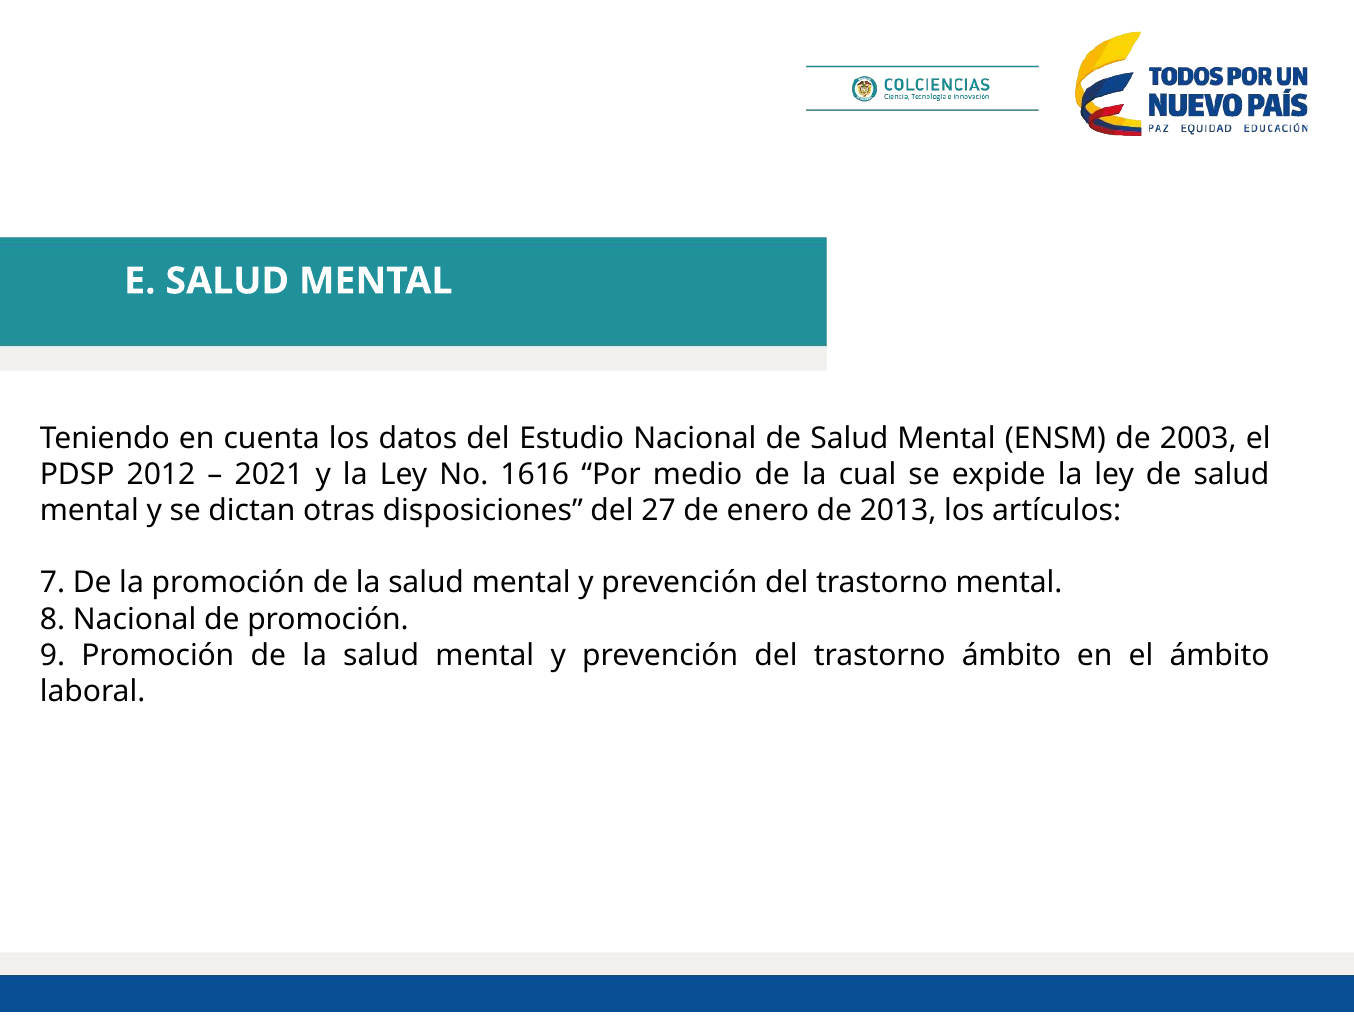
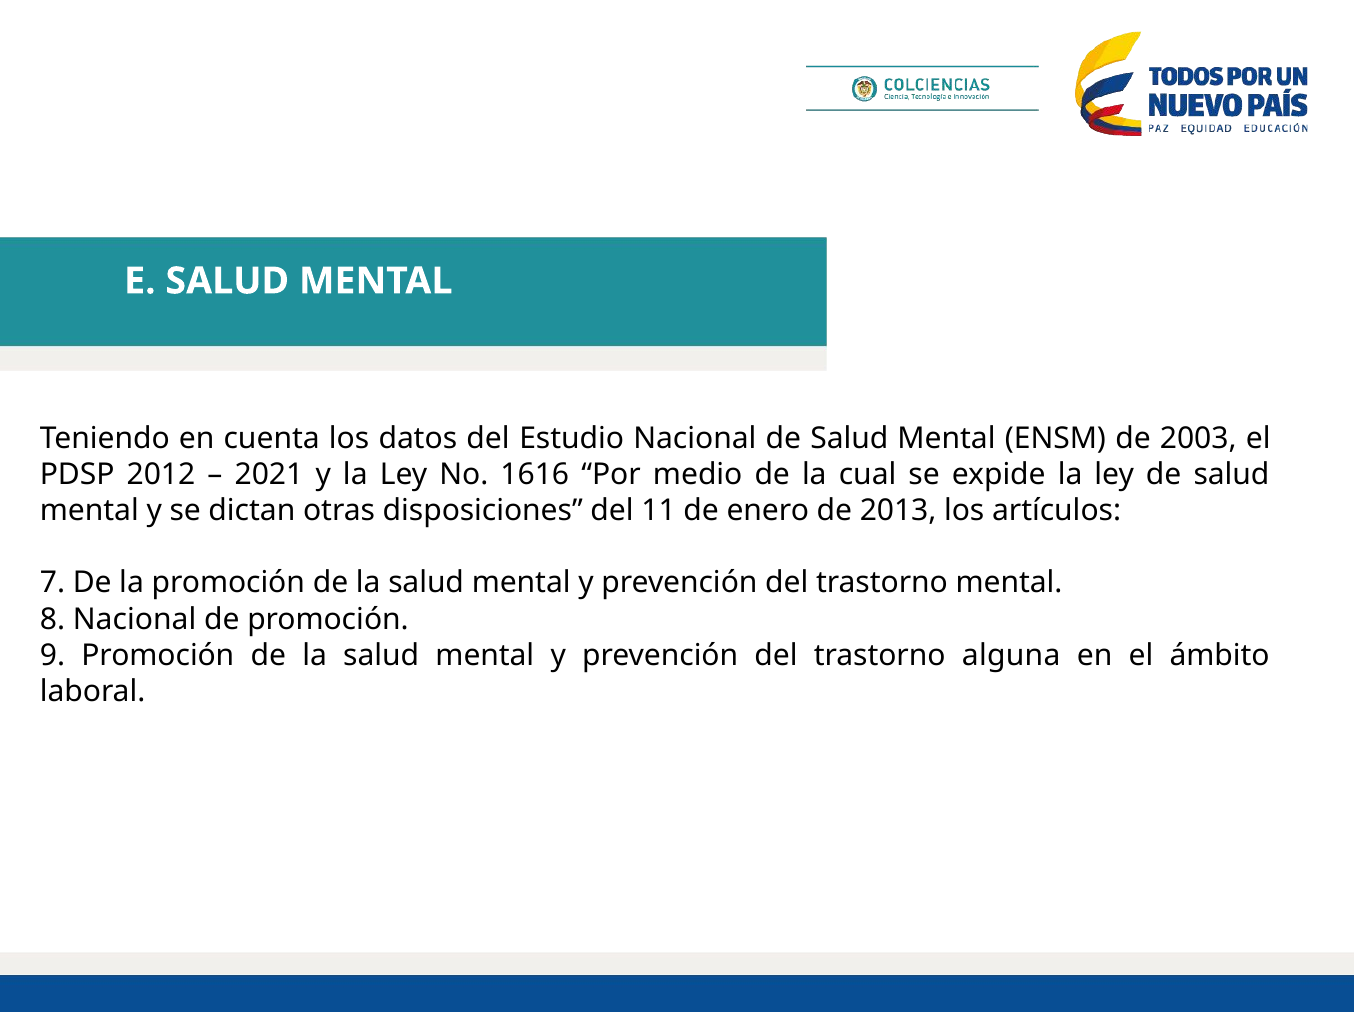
27: 27 -> 11 (659, 511)
trastorno ámbito: ámbito -> alguna (1011, 655)
